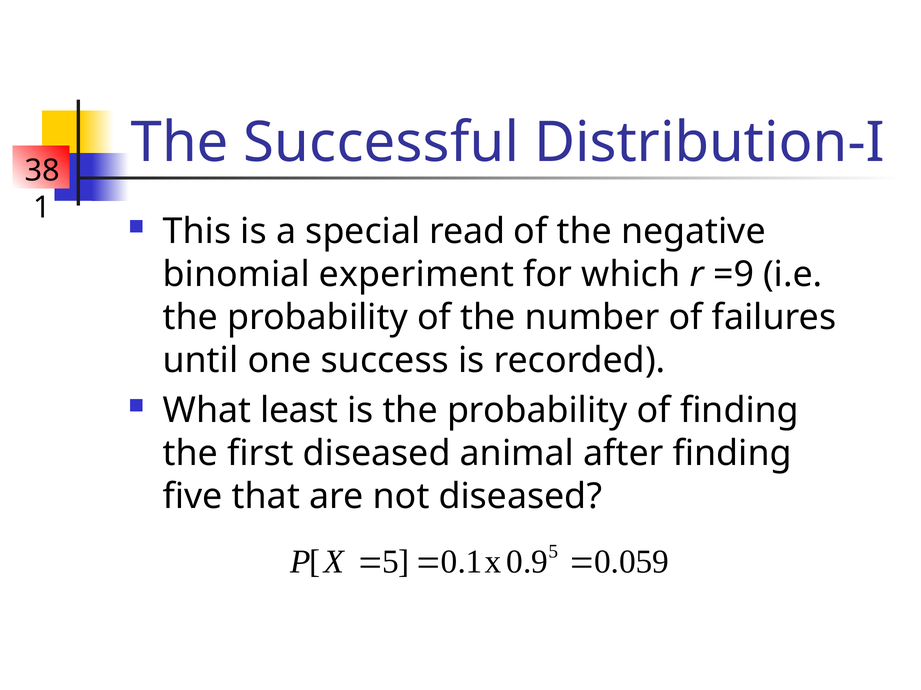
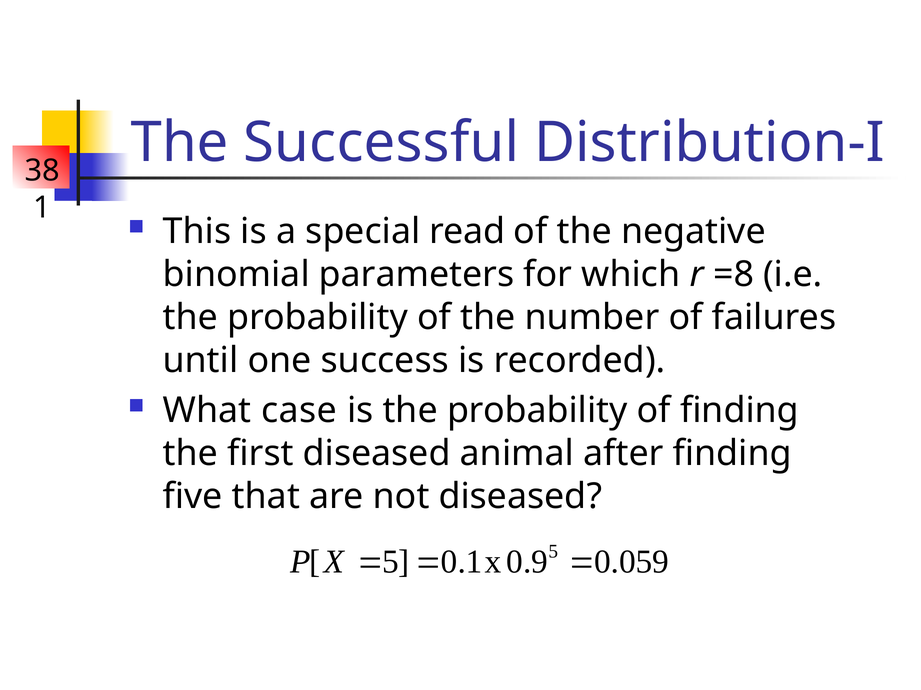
experiment: experiment -> parameters (417, 275)
=9: =9 -> =8 (734, 275)
least: least -> case (299, 411)
